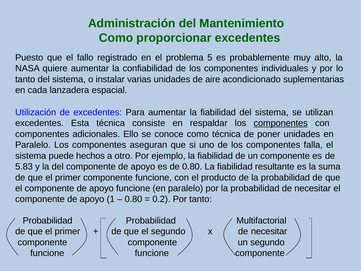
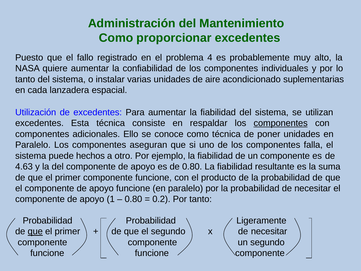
5: 5 -> 4 (210, 58)
5.83: 5.83 -> 4.63 (24, 167)
Multifactorial: Multifactorial -> Ligeramente (261, 221)
que underline: none -> present (35, 232)
